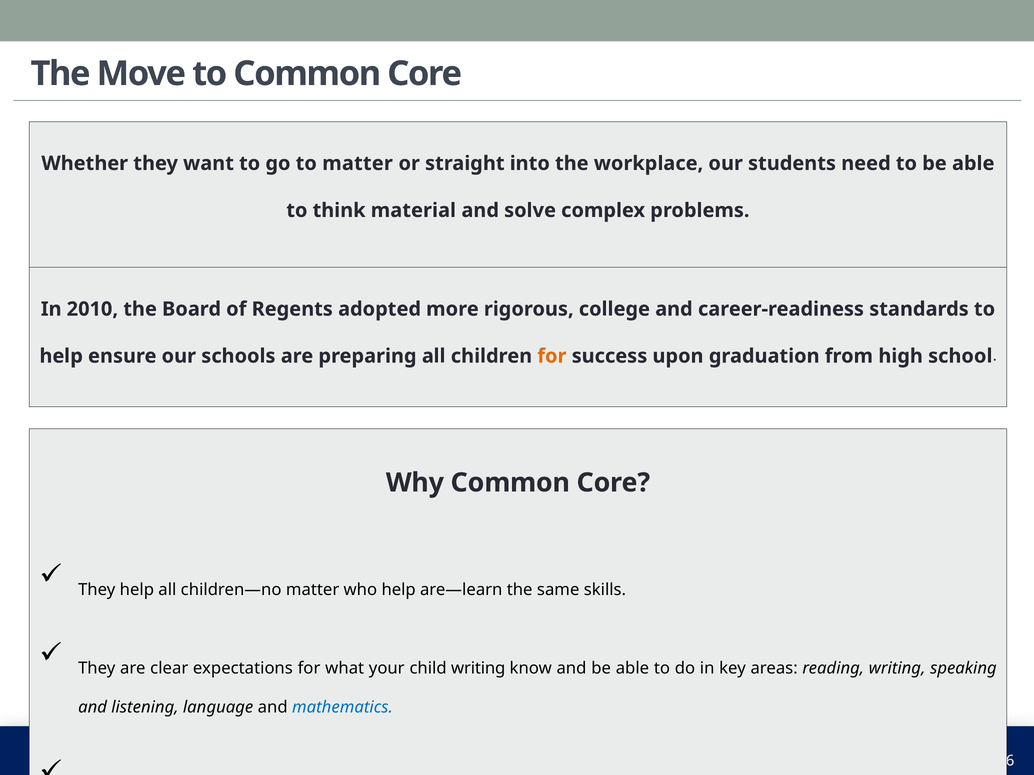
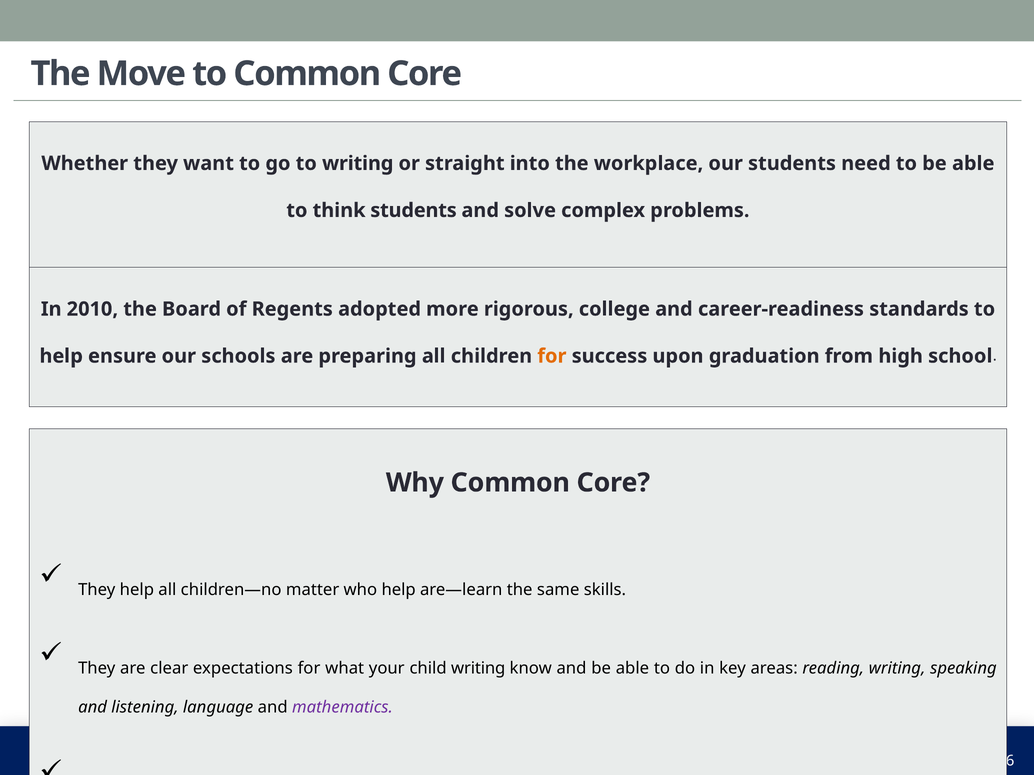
to matter: matter -> writing (358, 164)
think material: material -> students (414, 211)
mathematics colour: blue -> purple (342, 708)
